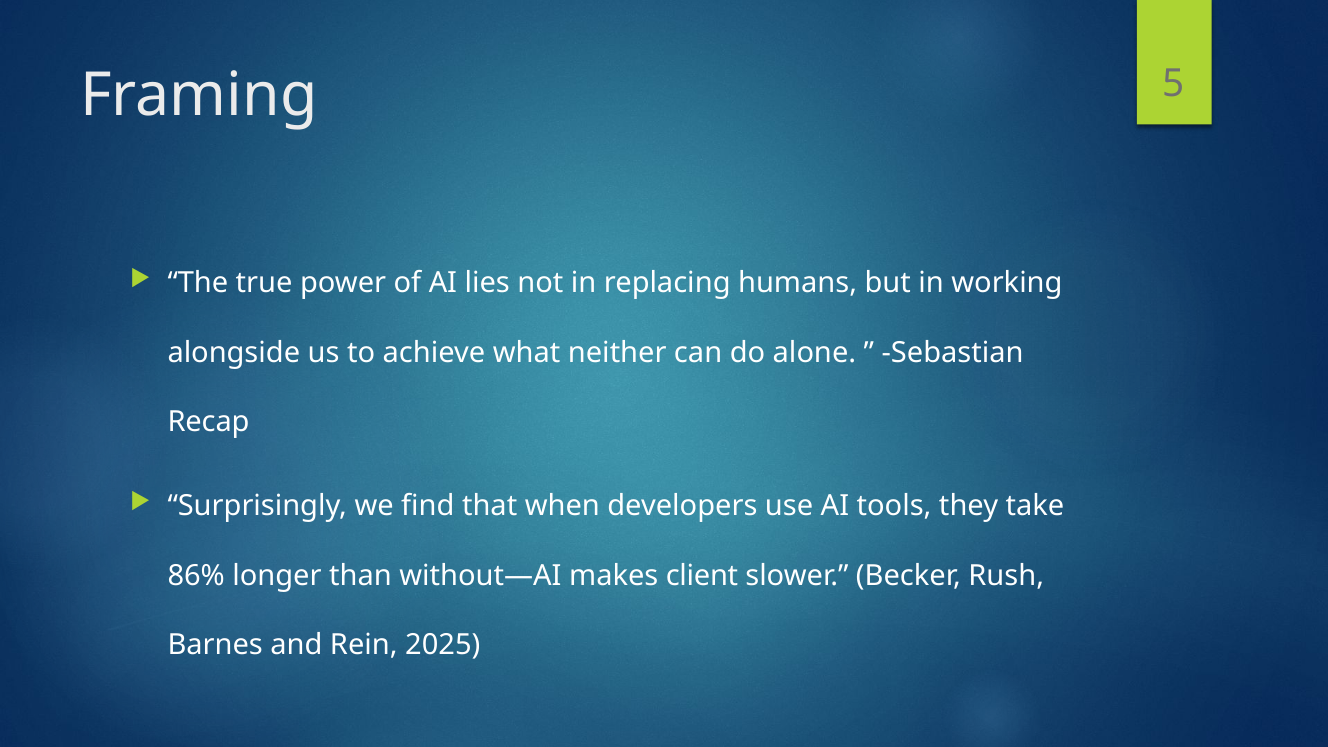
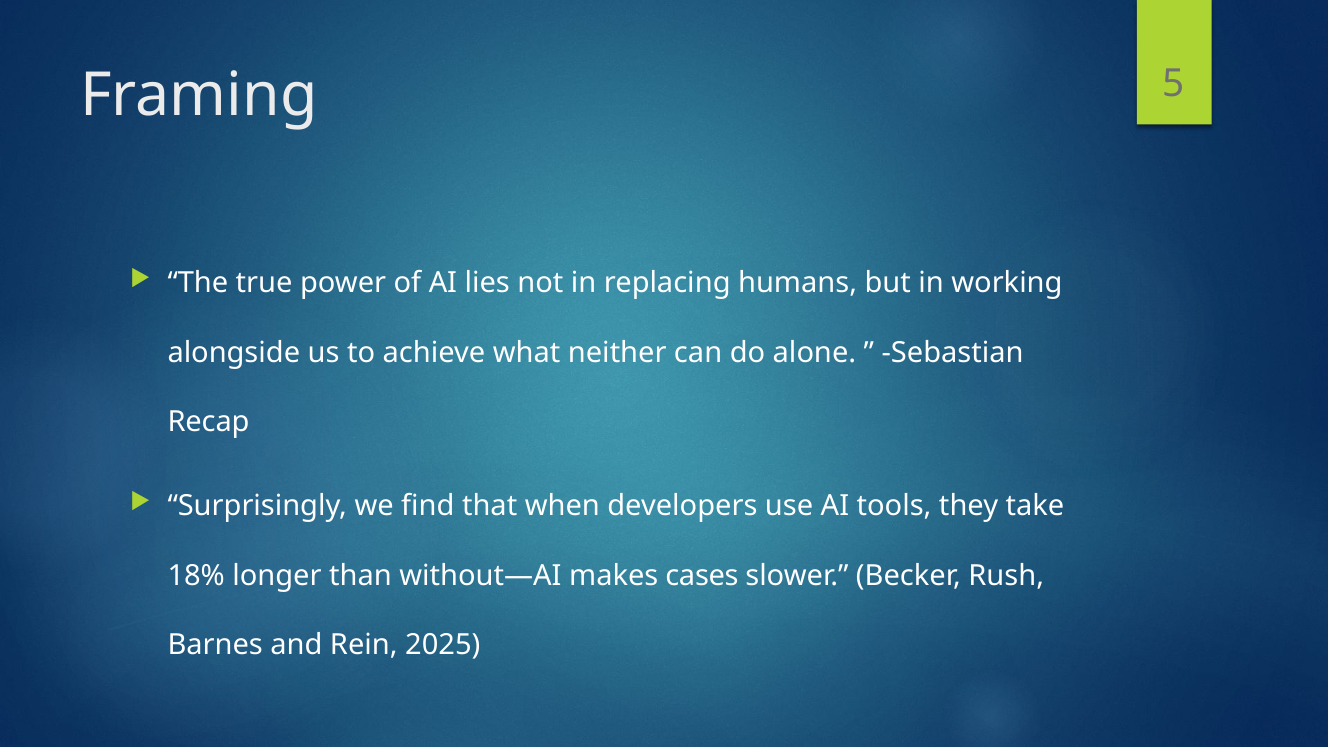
86%: 86% -> 18% (196, 576)
client: client -> cases (702, 576)
